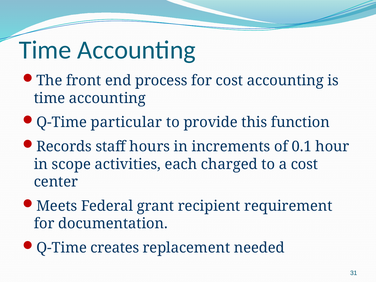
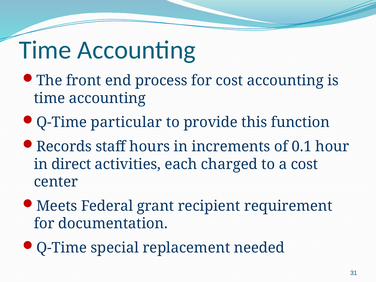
scope: scope -> direct (71, 164)
creates: creates -> special (115, 248)
